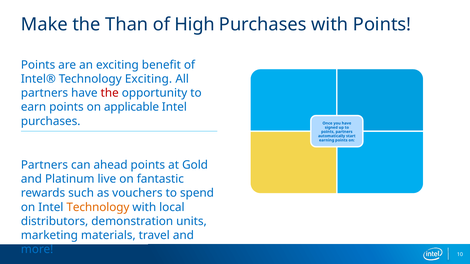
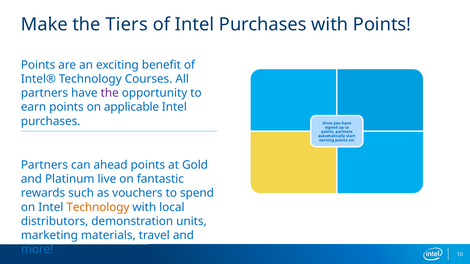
Than: Than -> Tiers (127, 25)
of High: High -> Intel (195, 25)
Technology Exciting: Exciting -> Courses (149, 79)
the colour: red -> purple (110, 93)
